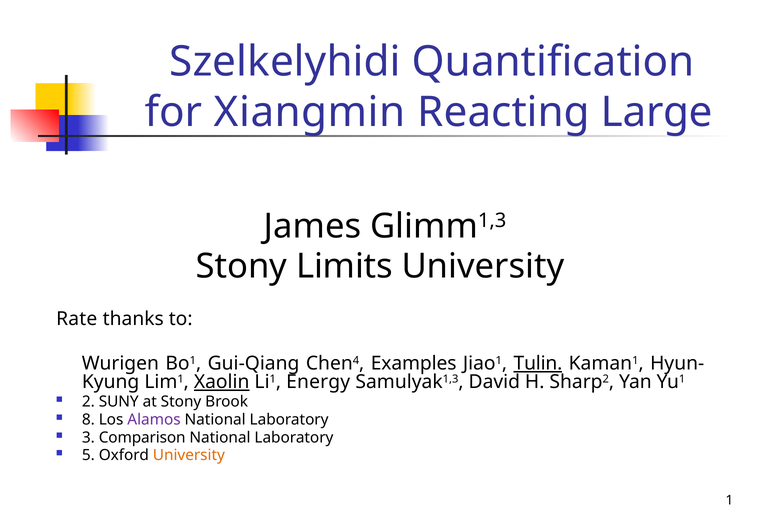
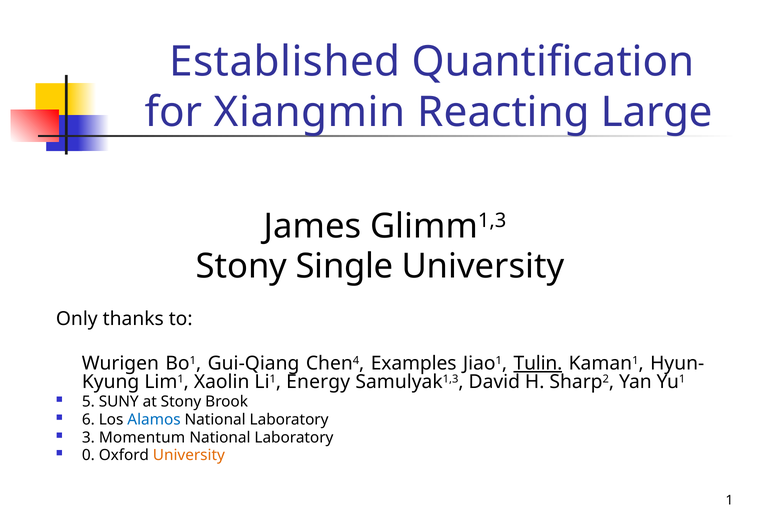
Szelkelyhidi: Szelkelyhidi -> Established (285, 62)
Limits: Limits -> Single (345, 267)
Rate: Rate -> Only (77, 319)
Xaolin underline: present -> none (222, 382)
2: 2 -> 5 (88, 402)
8: 8 -> 6 (88, 420)
Alamos colour: purple -> blue (154, 420)
Comparison: Comparison -> Momentum (142, 438)
5: 5 -> 0 (88, 456)
